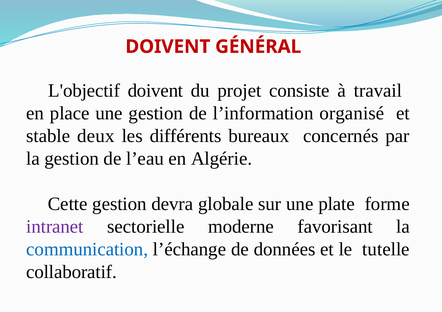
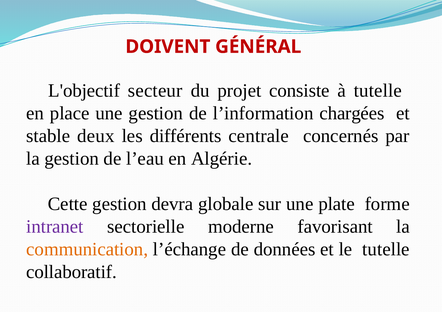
L'objectif doivent: doivent -> secteur (155, 91)
à travail: travail -> tutelle (378, 91)
organisé: organisé -> chargées (352, 113)
bureaux: bureaux -> centrale (259, 136)
communication colour: blue -> orange (87, 249)
